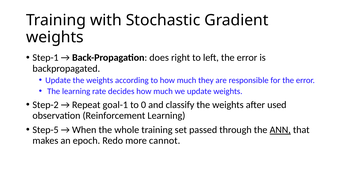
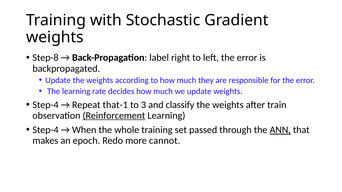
Step-1: Step-1 -> Step-8 (46, 58)
does: does -> label (159, 58)
Step-2: Step-2 -> Step-4 (46, 105)
goal-1: goal-1 -> that-1 (115, 105)
0: 0 -> 3 (143, 105)
used: used -> train (277, 105)
Reinforcement underline: none -> present (114, 116)
Step-5: Step-5 -> Step-4 (46, 130)
